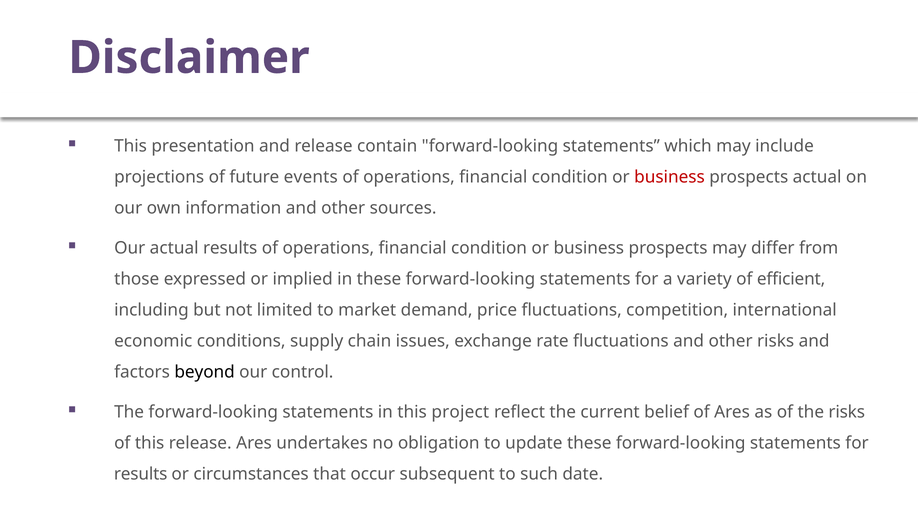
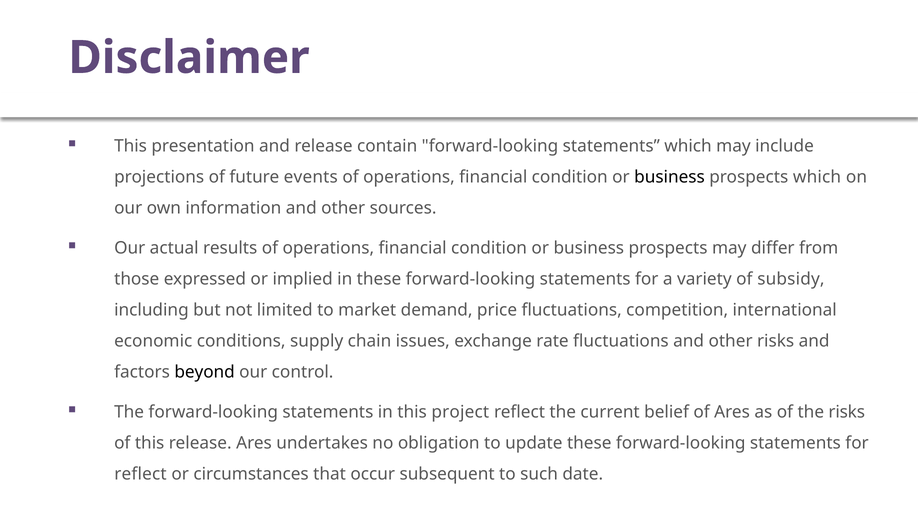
business colour: red -> black (670, 177)
prospects actual: actual -> which (817, 177)
efficient: efficient -> subsidy (791, 279)
results: results -> reflect (141, 473)
